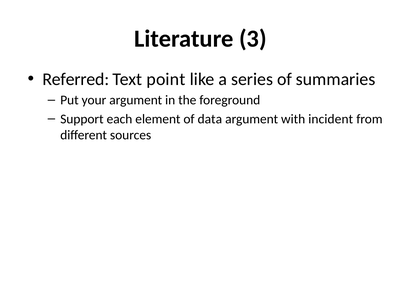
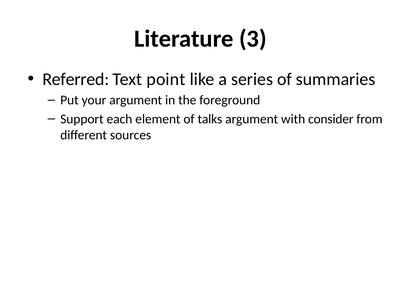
data: data -> talks (210, 119)
incident: incident -> consider (331, 119)
